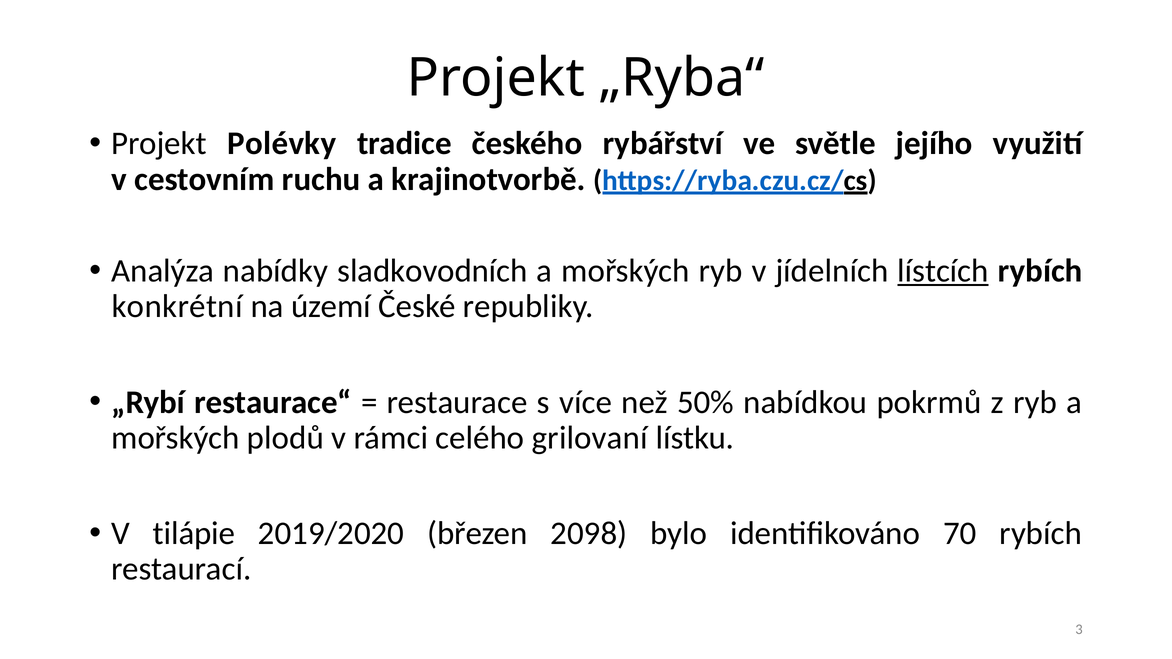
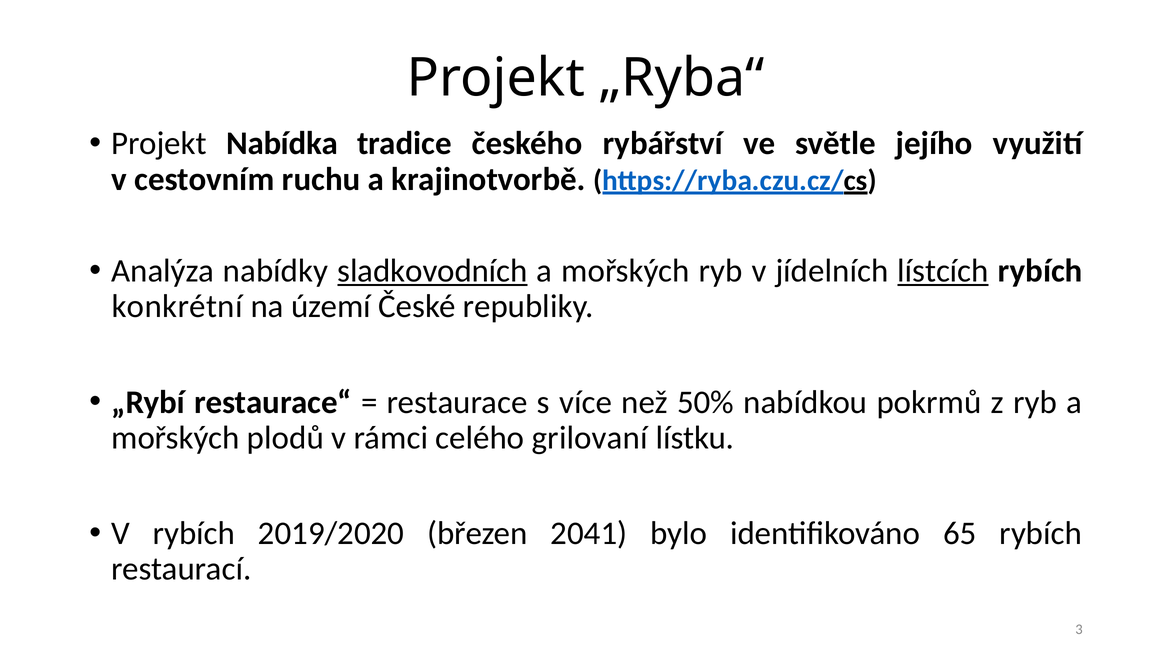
Polévky: Polévky -> Nabídka (282, 144)
sladkovodních underline: none -> present (432, 271)
V tilápie: tilápie -> rybích (194, 534)
2098: 2098 -> 2041 (589, 534)
70: 70 -> 65 (960, 534)
